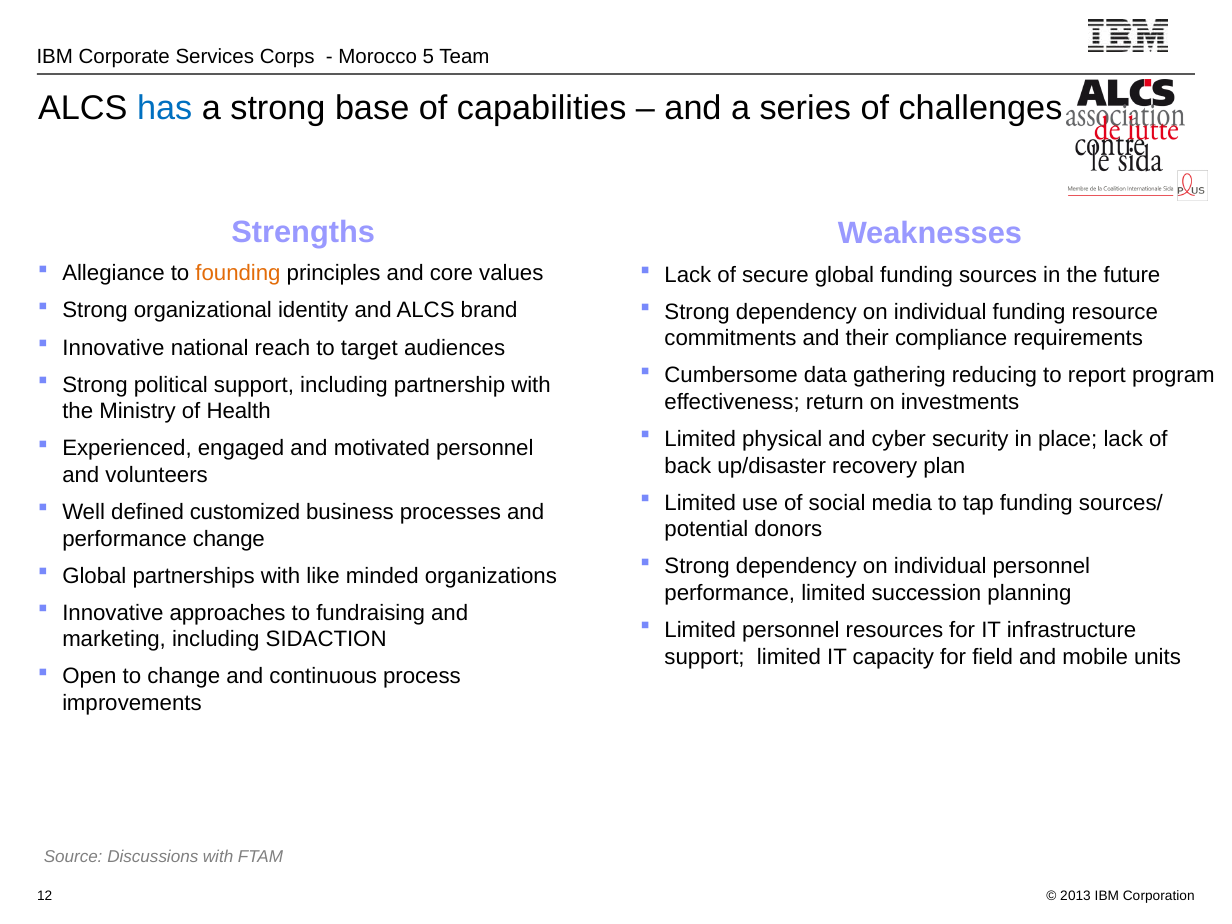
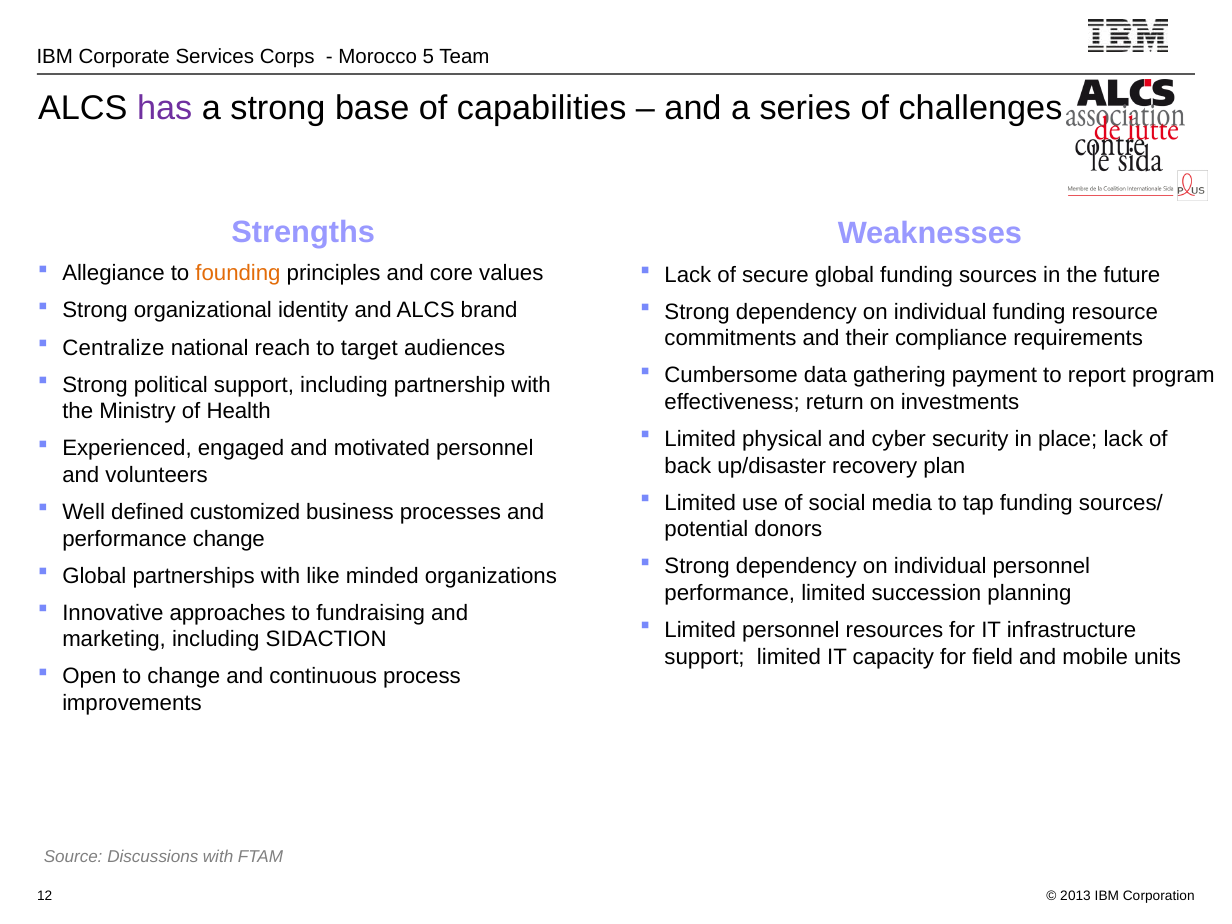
has colour: blue -> purple (165, 109)
Innovative: Innovative -> Centralize (113, 348)
reducing: reducing -> payment (994, 375)
